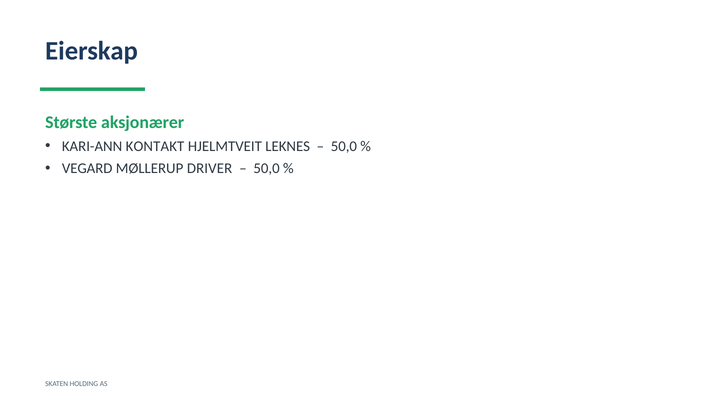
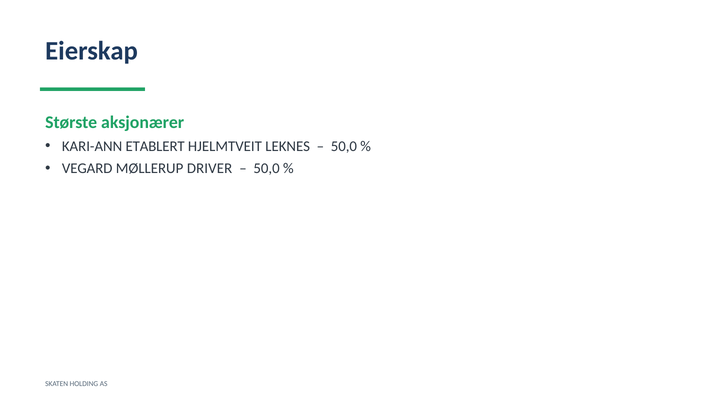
KONTAKT: KONTAKT -> ETABLERT (155, 146)
